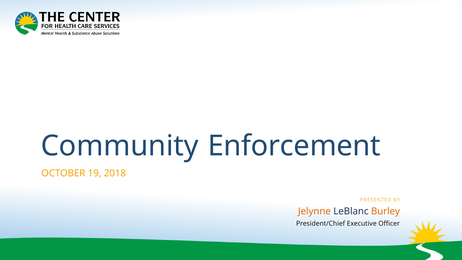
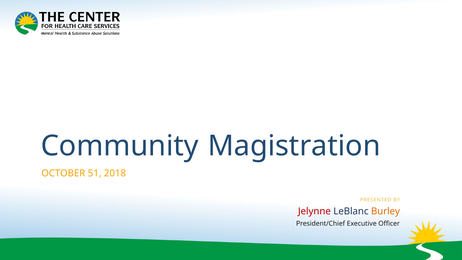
Enforcement: Enforcement -> Magistration (294, 146)
19: 19 -> 51 (95, 173)
Jelynne colour: orange -> red (314, 211)
